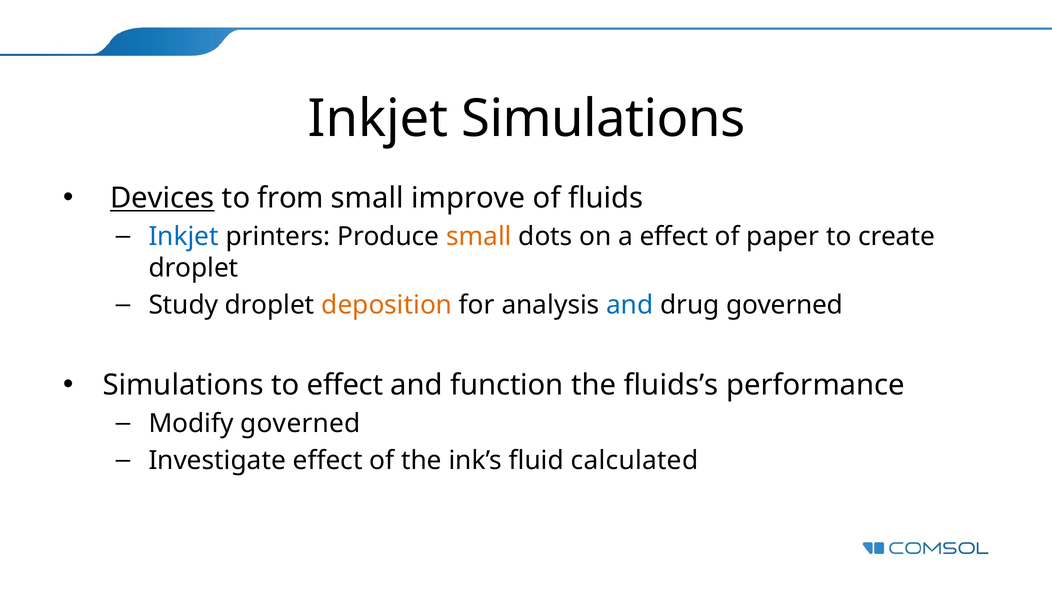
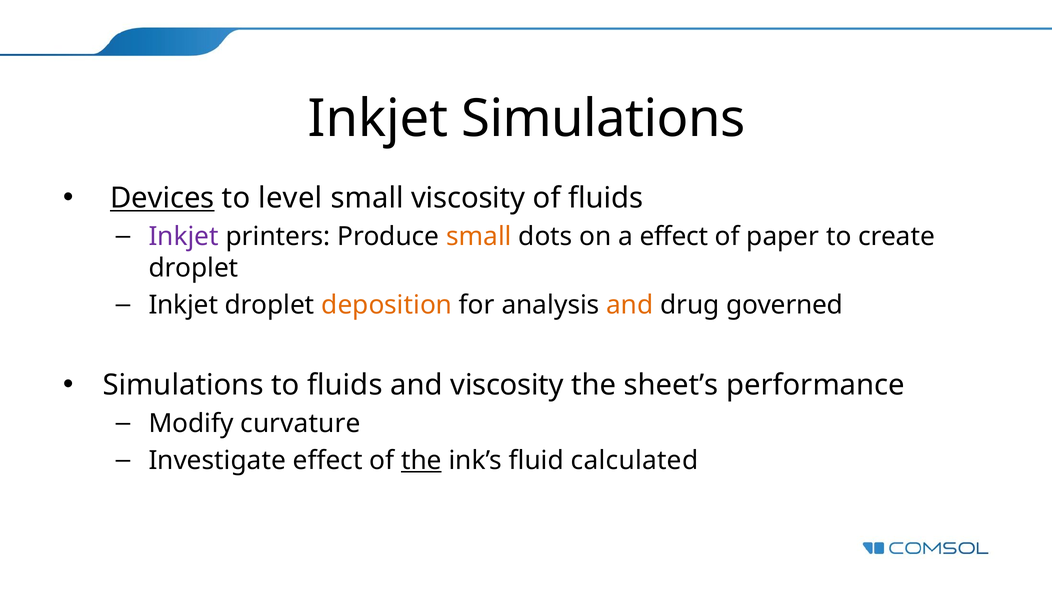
from: from -> level (290, 198)
small improve: improve -> viscosity (468, 198)
Inkjet colour: blue -> purple (184, 236)
Study: Study -> Inkjet (183, 305)
and colour: blue -> orange (630, 305)
to effect: effect -> fluids (345, 385)
and function: function -> viscosity (507, 385)
fluids’s: fluids’s -> sheet’s (671, 385)
Modify governed: governed -> curvature (300, 423)
the underline: none -> present (421, 460)
